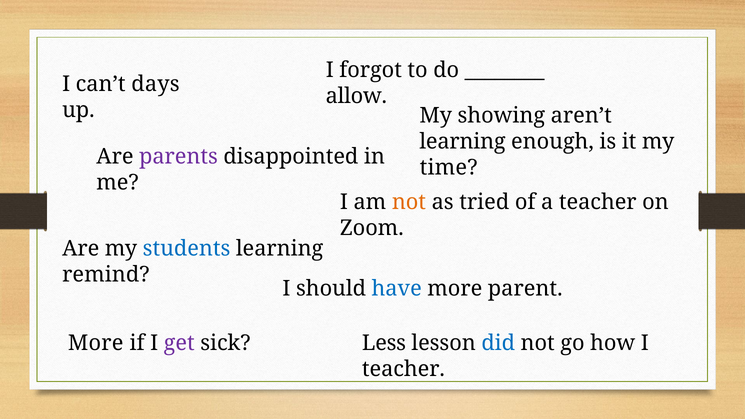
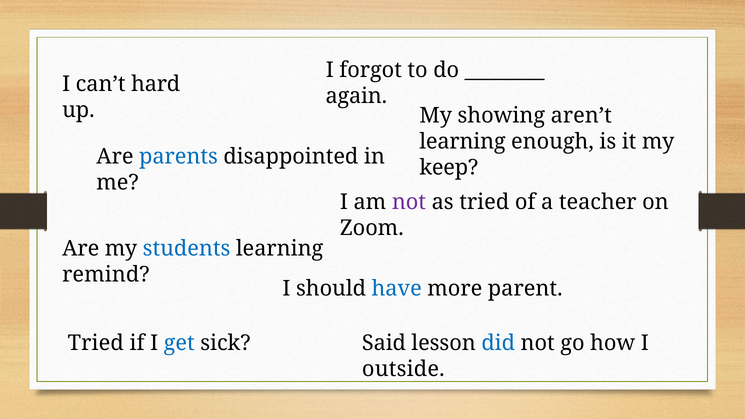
days: days -> hard (156, 84)
allow: allow -> again (356, 96)
parents colour: purple -> blue (178, 156)
time: time -> keep (449, 168)
not colour: orange -> purple (409, 202)
More: More -> Tried (96, 343)
get colour: purple -> blue (179, 343)
Less: Less -> Said (384, 343)
teacher: teacher -> outside (403, 369)
